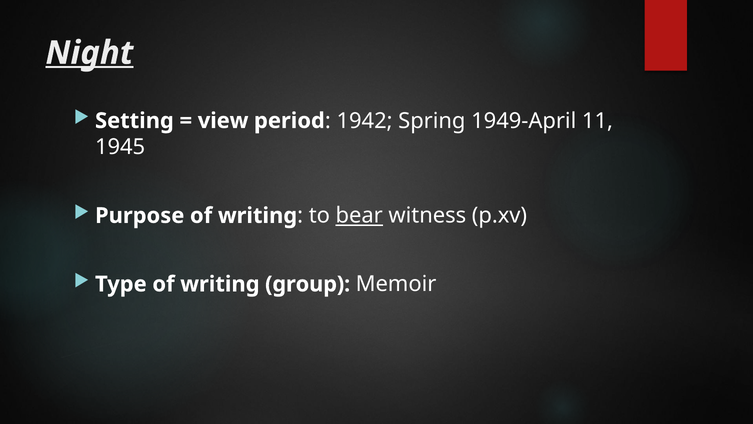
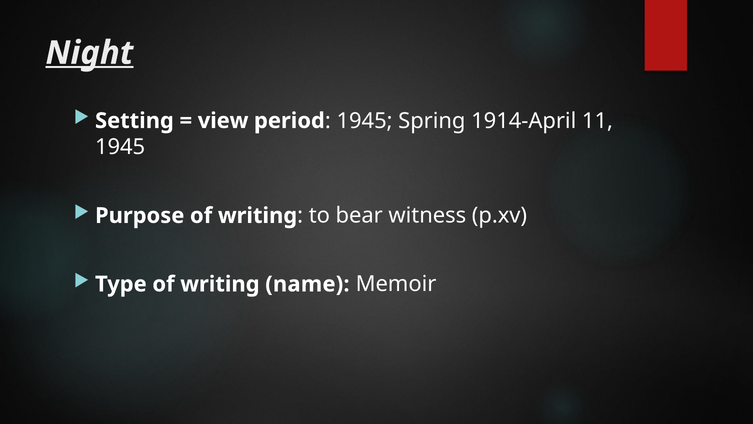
1942: 1942 -> 1945 (365, 121)
1949-April: 1949-April -> 1914-April (524, 121)
bear underline: present -> none (359, 215)
group: group -> name (307, 284)
